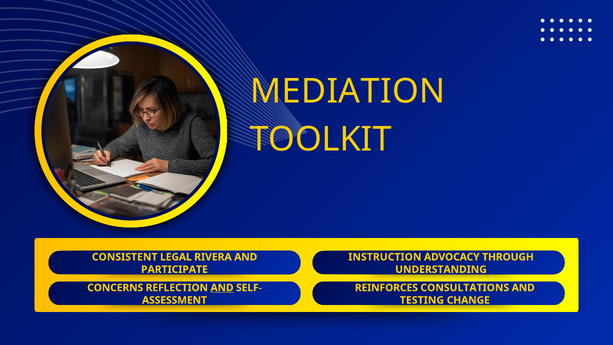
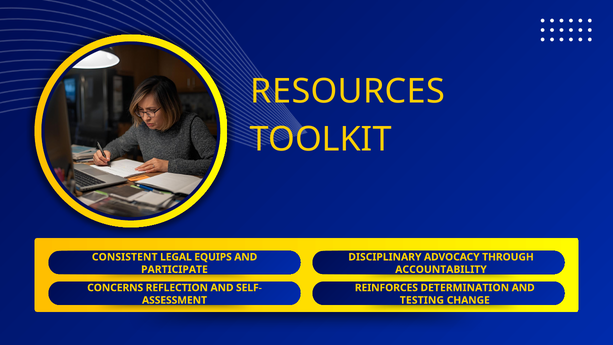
MEDIATION: MEDIATION -> RESOURCES (348, 92)
RIVERA: RIVERA -> EQUIPS (213, 257)
INSTRUCTION: INSTRUCTION -> DISCIPLINARY (385, 257)
UNDERSTANDING: UNDERSTANDING -> ACCOUNTABILITY (441, 269)
AND underline: present -> none (222, 288)
CONSULTATIONS: CONSULTATIONS -> DETERMINATION (465, 288)
